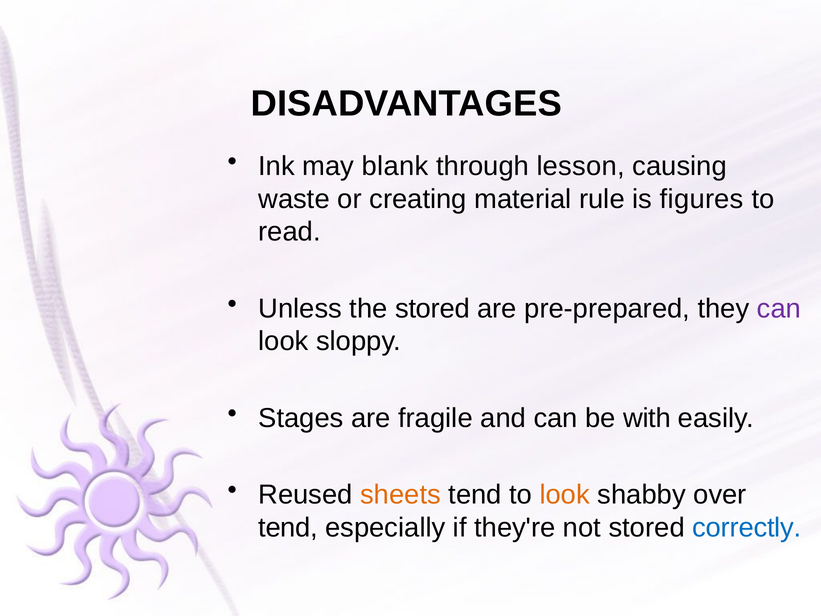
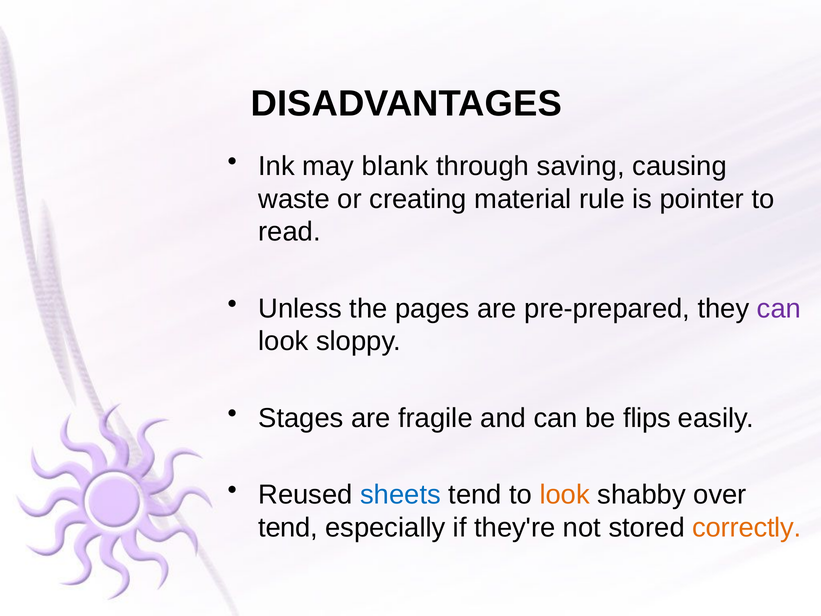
lesson: lesson -> saving (581, 166)
figures: figures -> pointer (702, 199)
the stored: stored -> pages (432, 308)
with: with -> flips (647, 418)
sheets colour: orange -> blue (401, 494)
correctly colour: blue -> orange (747, 527)
